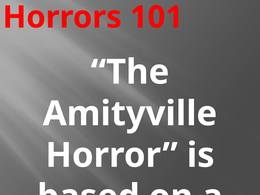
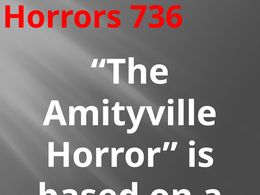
101: 101 -> 736 (156, 17)
